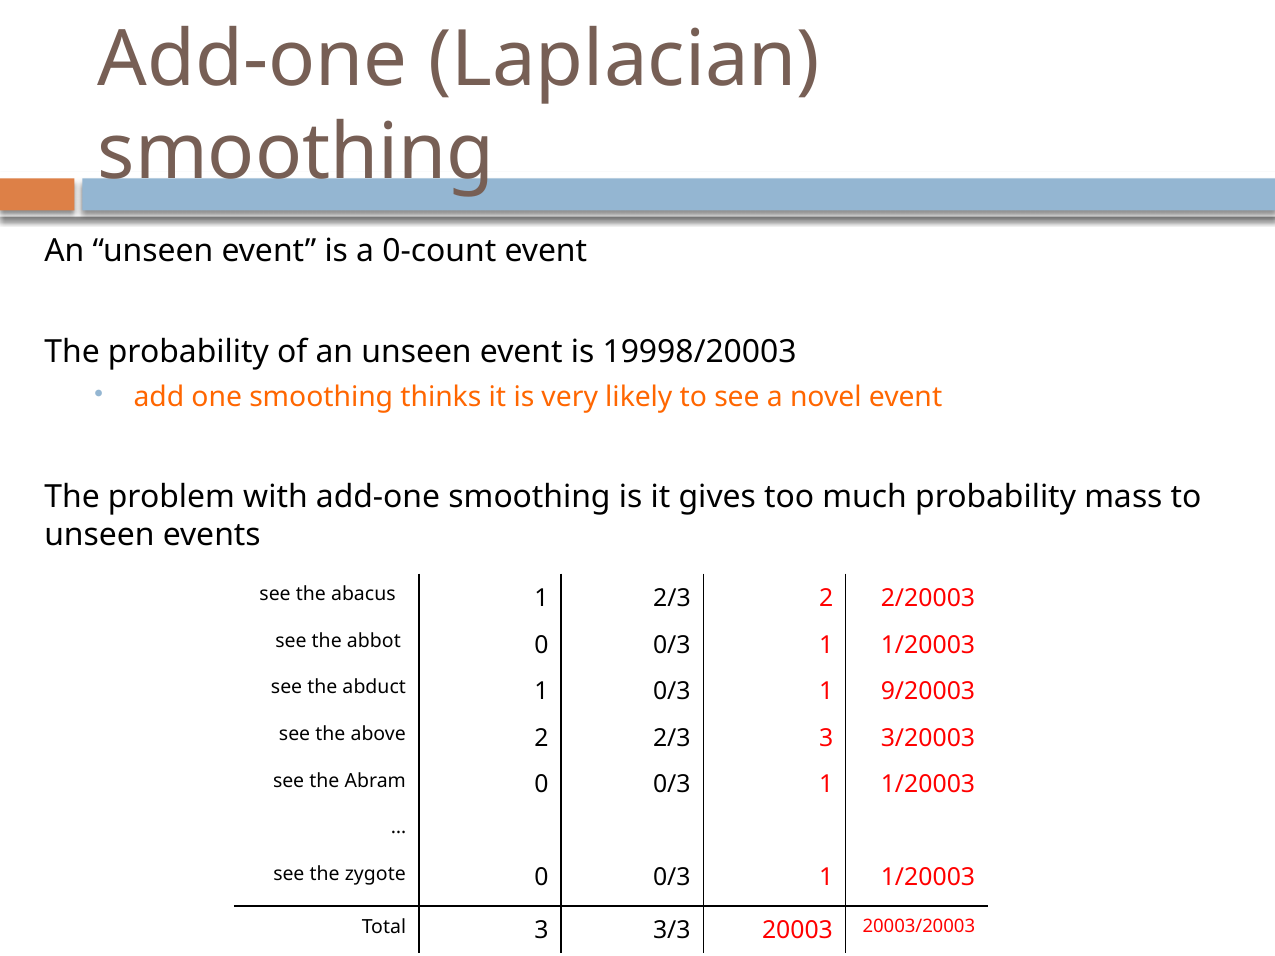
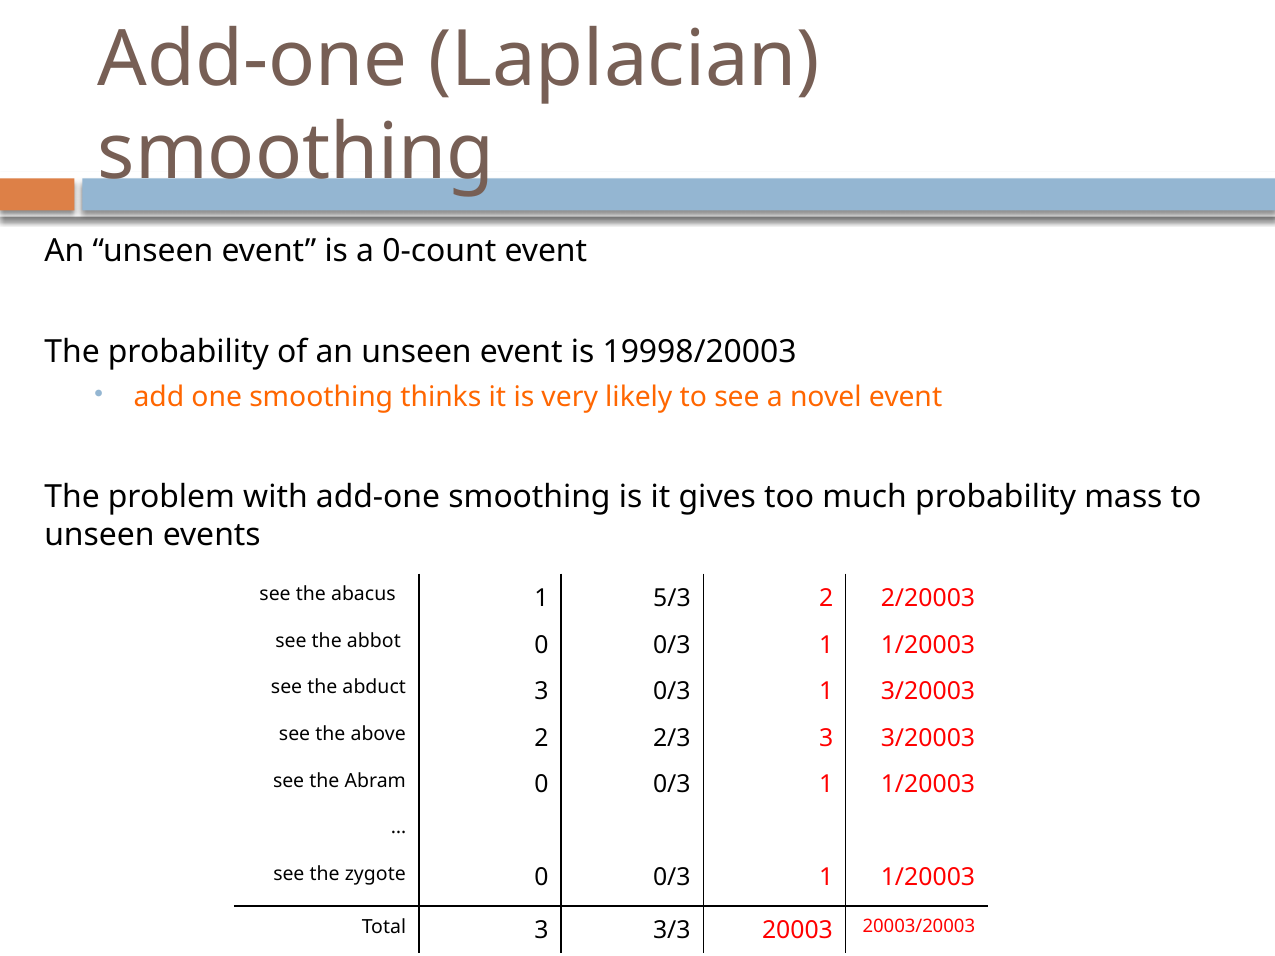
1 2/3: 2/3 -> 5/3 (672, 598)
abduct 1: 1 -> 3 (541, 692)
1 9/20003: 9/20003 -> 3/20003 (928, 692)
